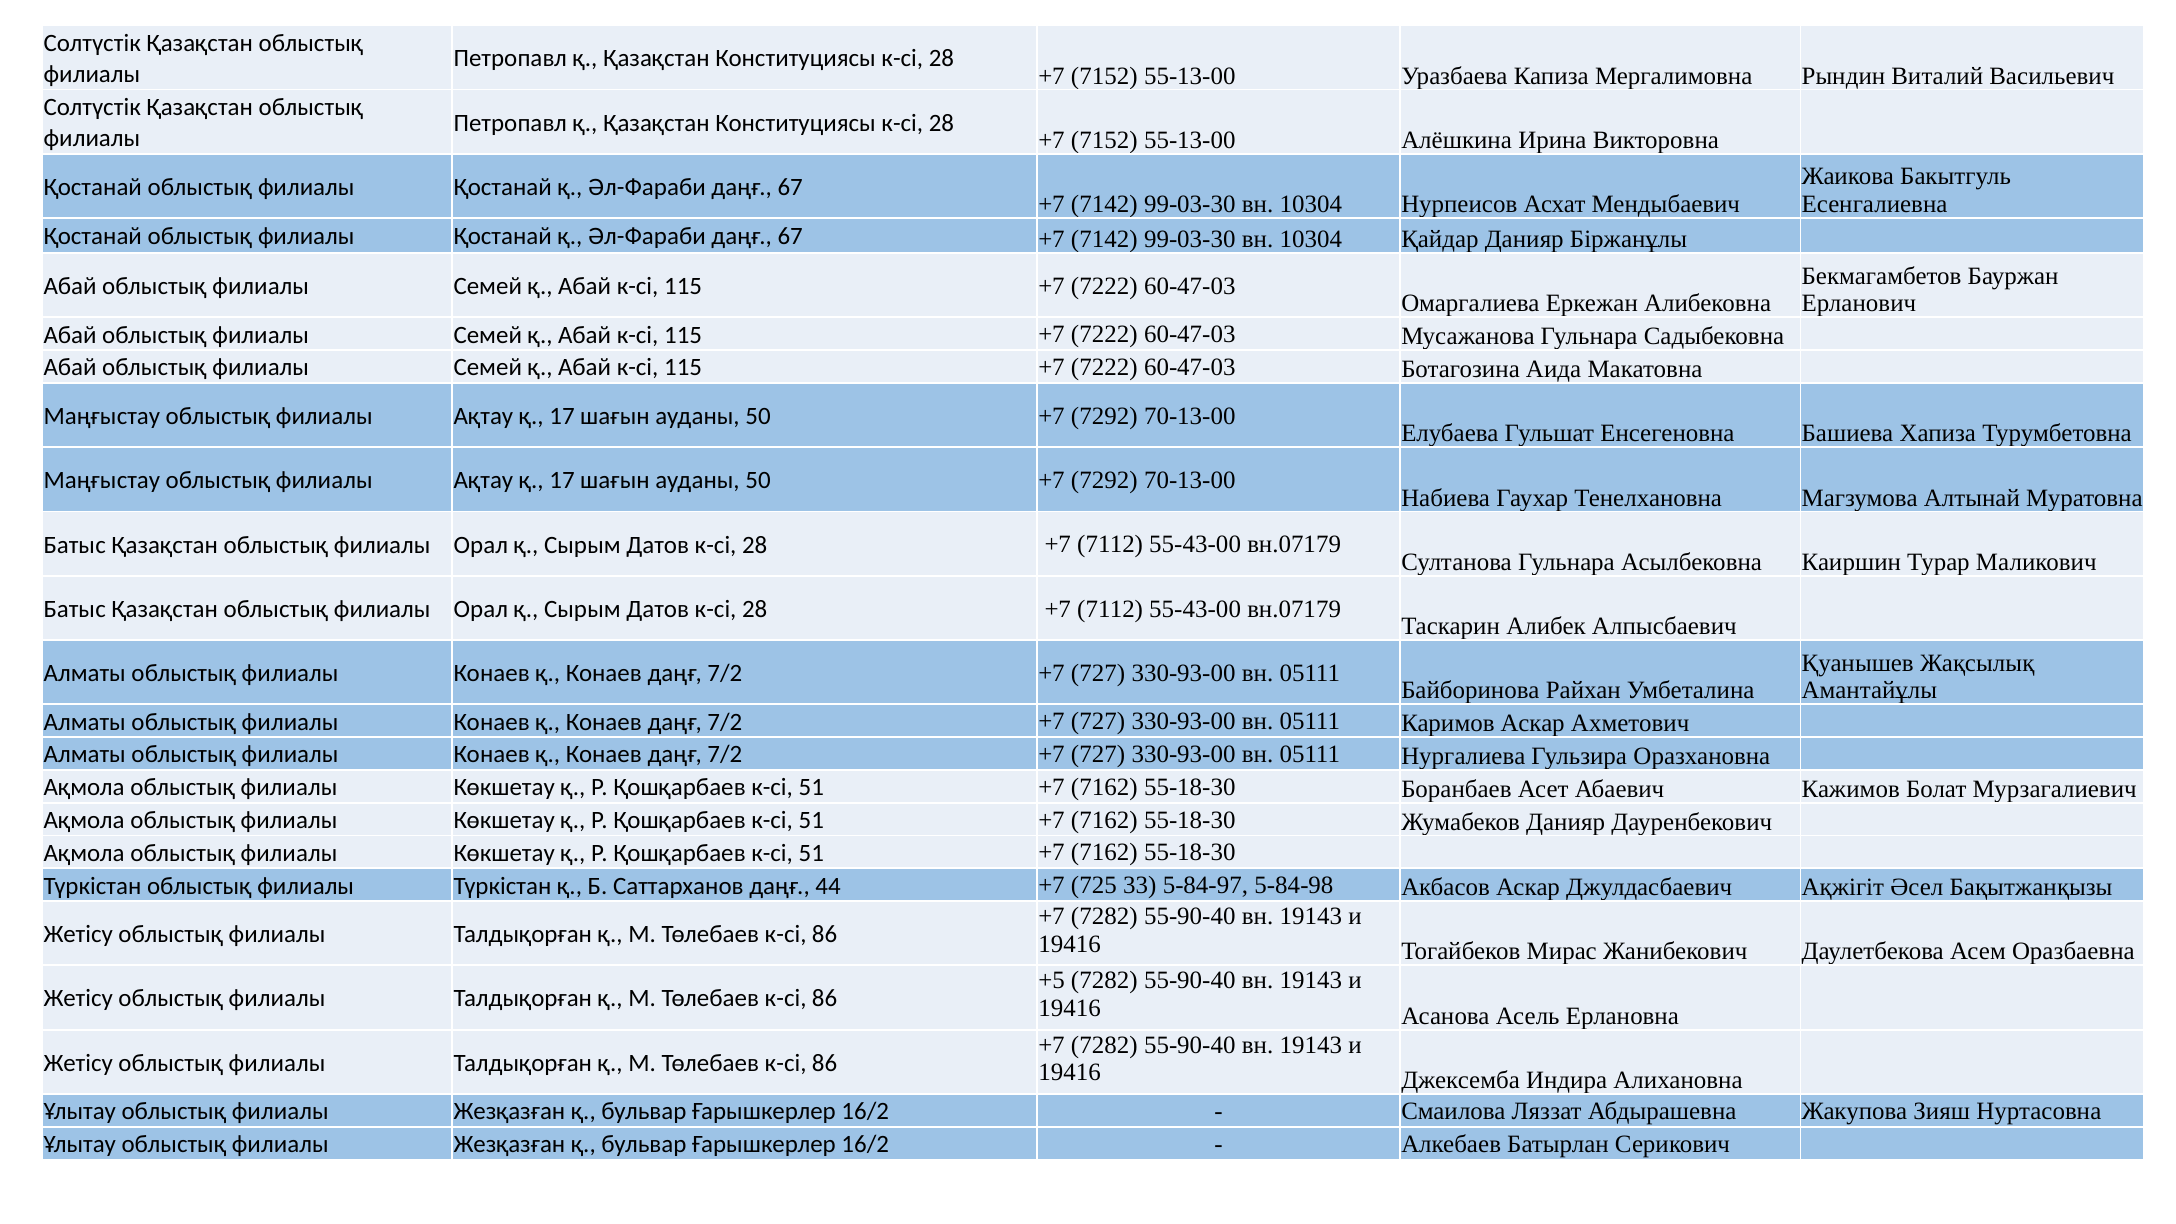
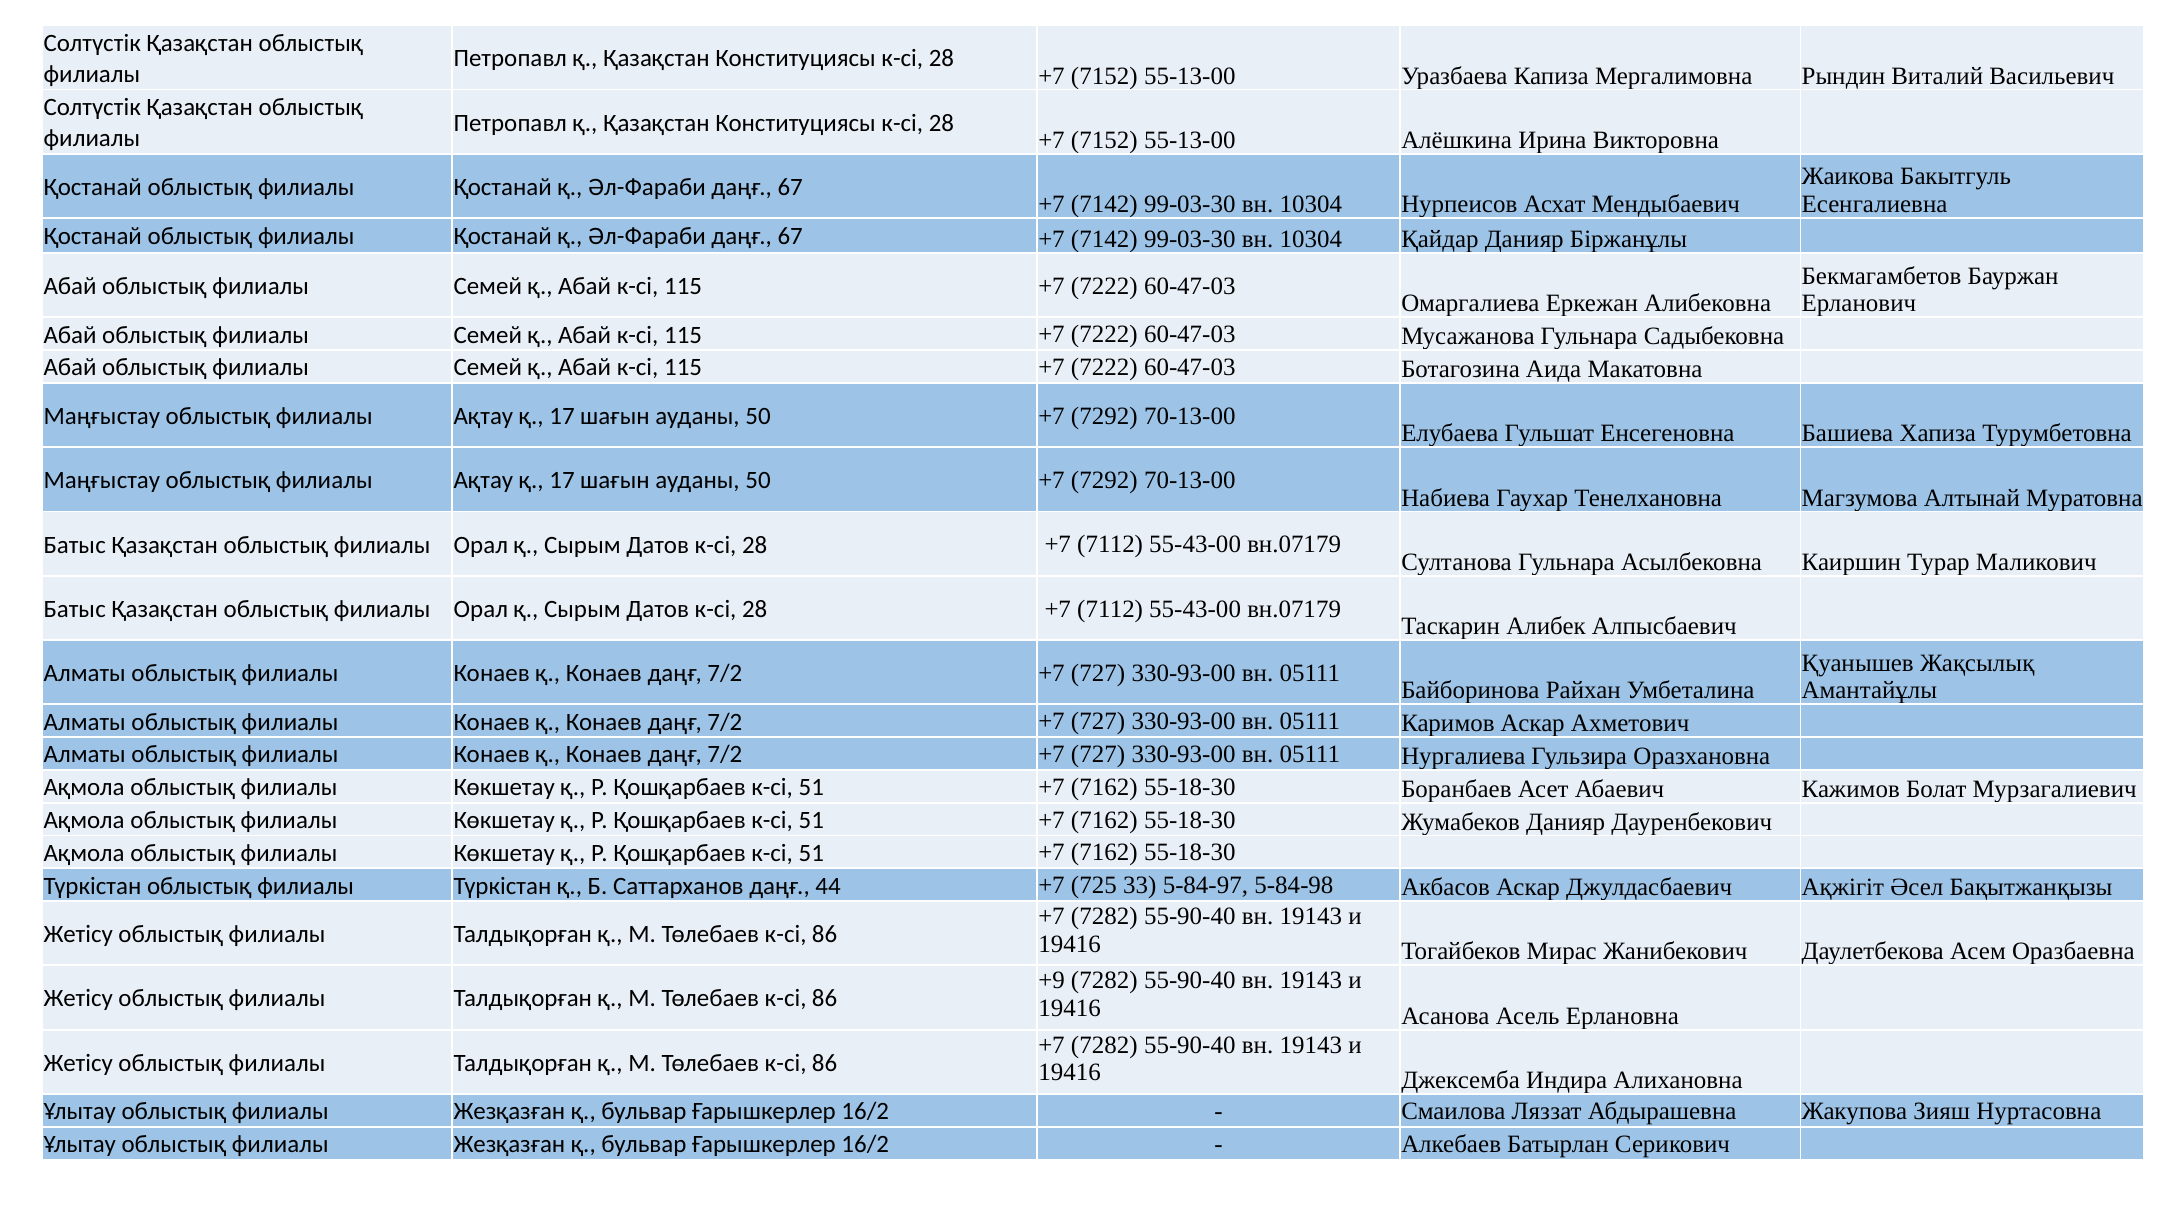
+5: +5 -> +9 (1052, 981)
